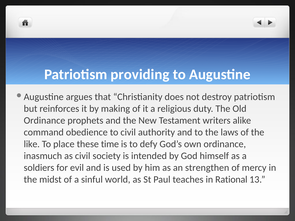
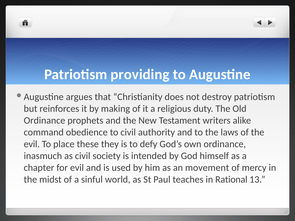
like: like -> evil (32, 144)
time: time -> they (110, 144)
soldiers: soldiers -> chapter (39, 168)
strengthen: strengthen -> movement (207, 168)
